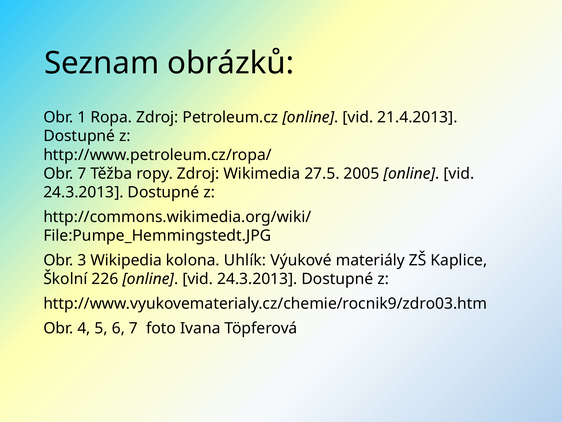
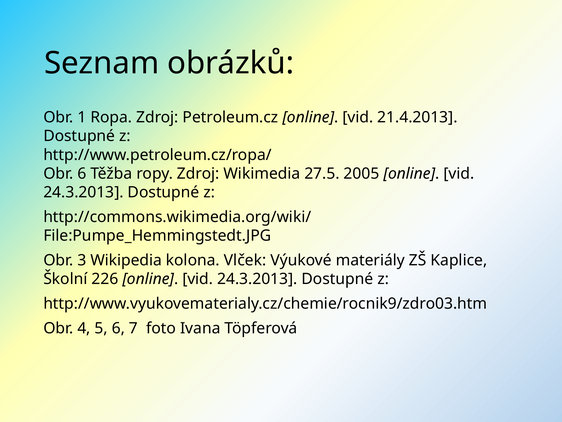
Obr 7: 7 -> 6 (82, 173)
Uhlík: Uhlík -> Vlček (245, 260)
